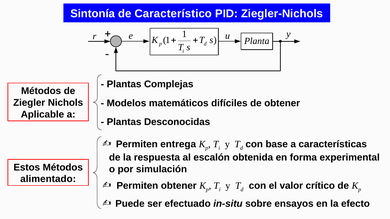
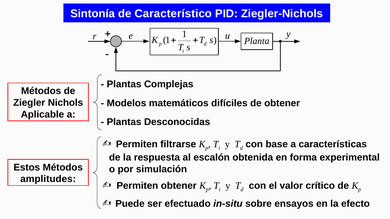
entrega: entrega -> filtrarse (178, 144)
alimentado: alimentado -> amplitudes (48, 179)
